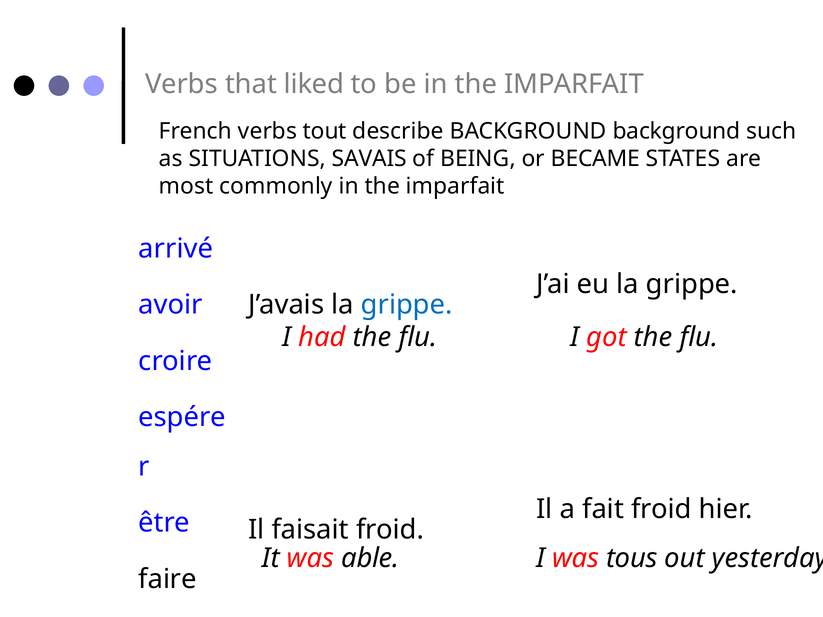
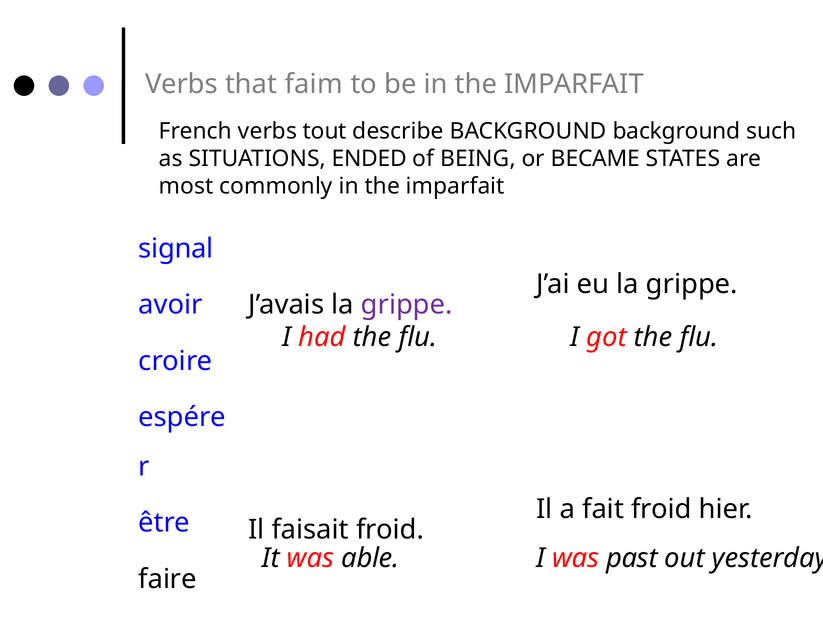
liked: liked -> faim (314, 84)
SAVAIS: SAVAIS -> ENDED (369, 159)
arrivé: arrivé -> signal (176, 249)
grippe colour: blue -> purple (407, 305)
tous: tous -> past (632, 559)
